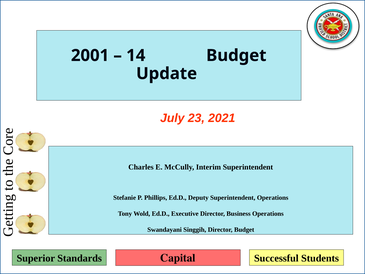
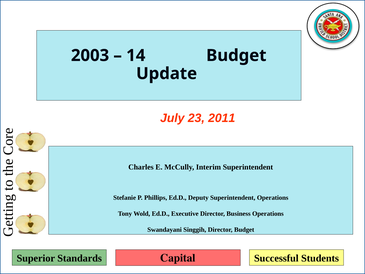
2001: 2001 -> 2003 (90, 55)
2021: 2021 -> 2011 (222, 118)
